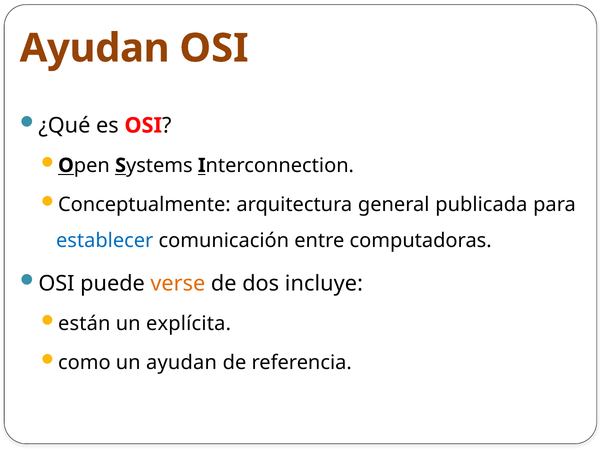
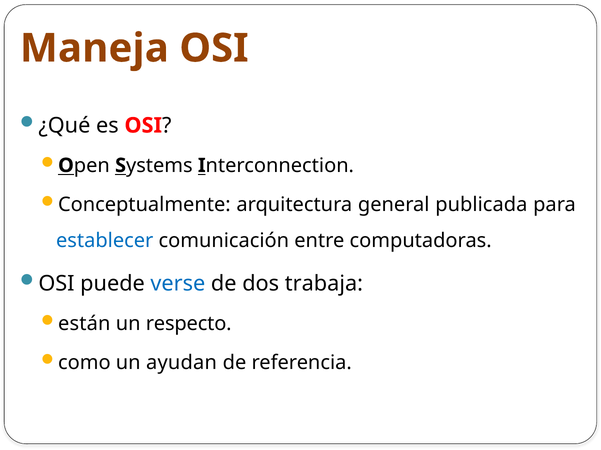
Ayudan: Ayudan -> Maneja (94, 48)
verse colour: orange -> blue (178, 284)
incluye: incluye -> trabaja (324, 284)
explícita: explícita -> respecto (189, 324)
